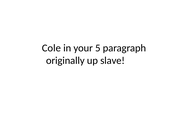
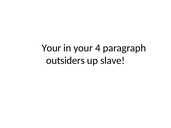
Cole: Cole -> Your (51, 48)
5: 5 -> 4 (98, 48)
originally: originally -> outsiders (65, 61)
